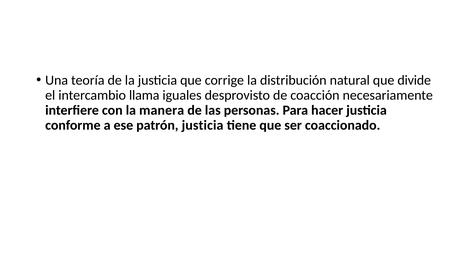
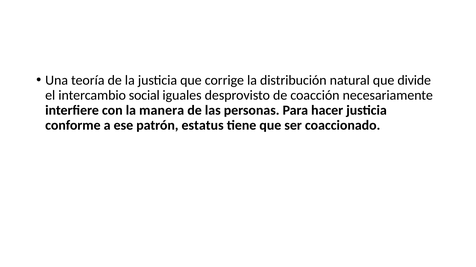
llama: llama -> social (144, 95)
patrón justicia: justicia -> estatus (203, 125)
